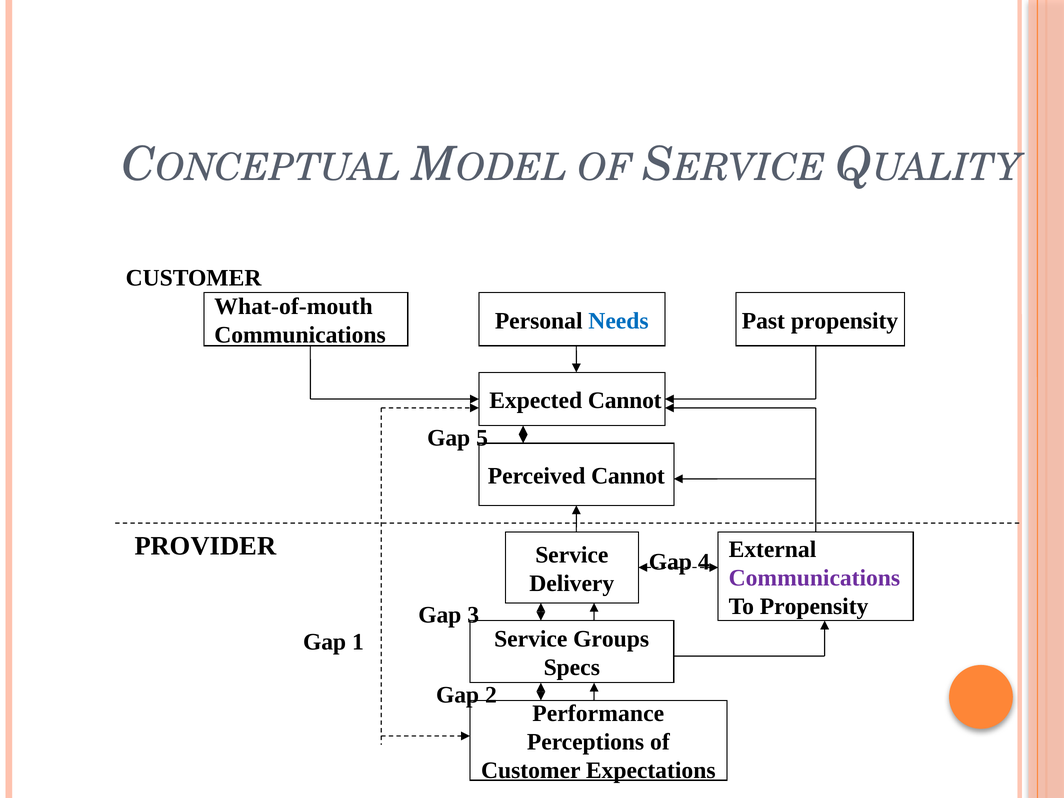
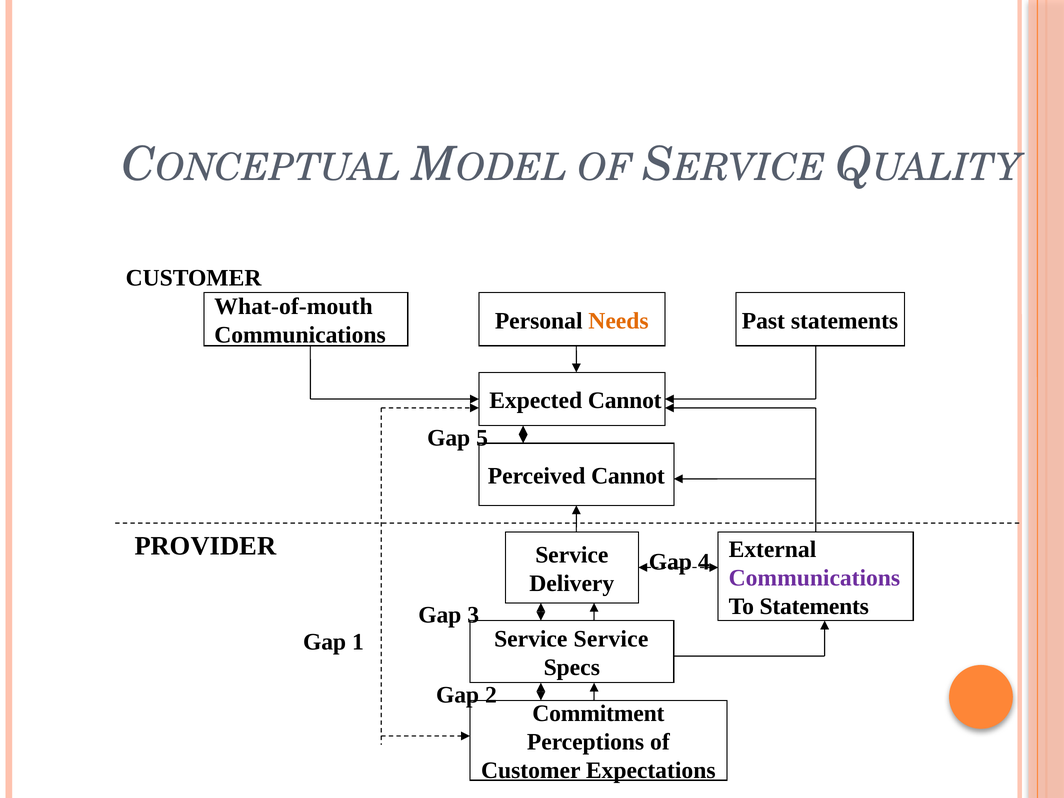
Needs colour: blue -> orange (618, 321)
Past propensity: propensity -> statements (845, 321)
To Propensity: Propensity -> Statements (814, 606)
Service Groups: Groups -> Service (611, 639)
Performance: Performance -> Commitment (598, 714)
